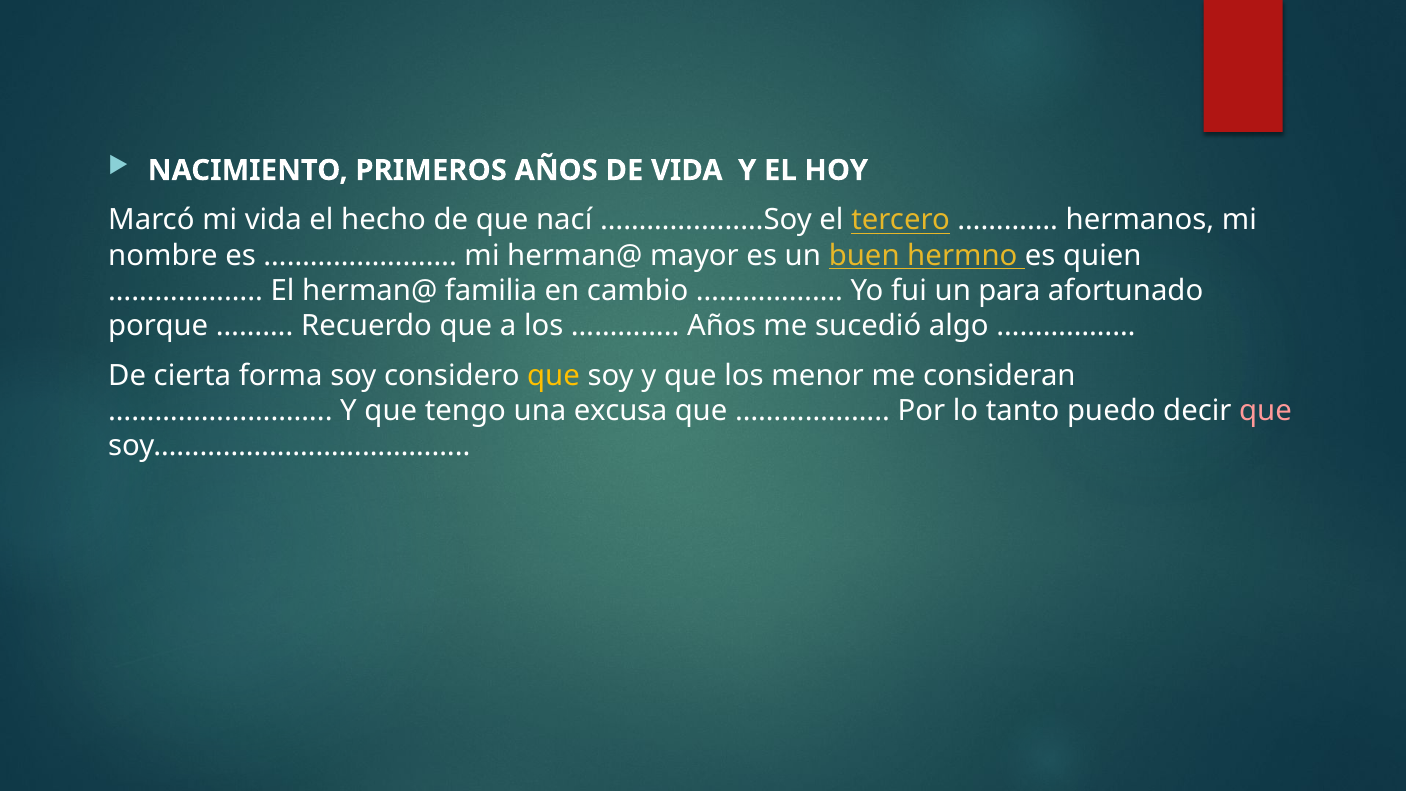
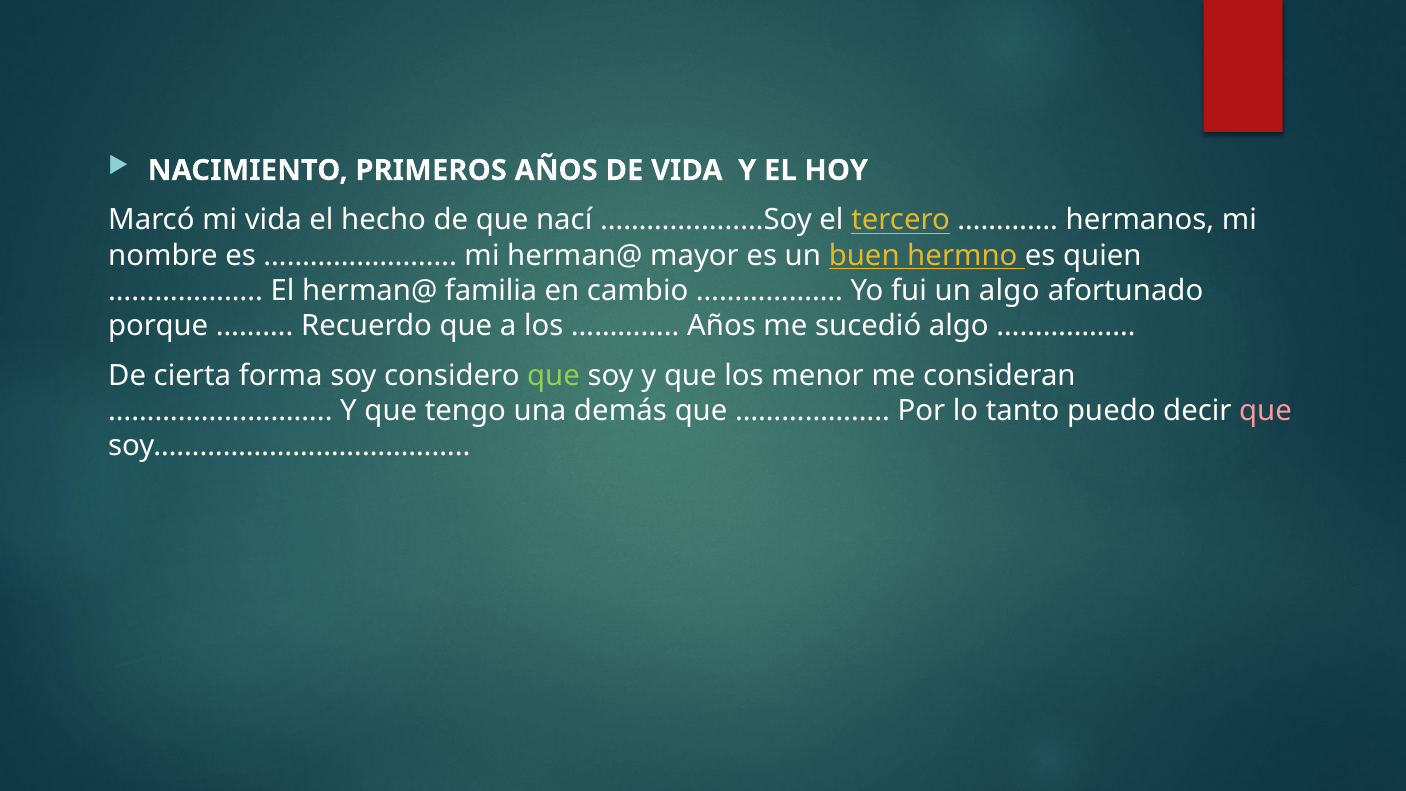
un para: para -> algo (1009, 290)
que colour: yellow -> light green (553, 375)
excusa: excusa -> demás (620, 411)
